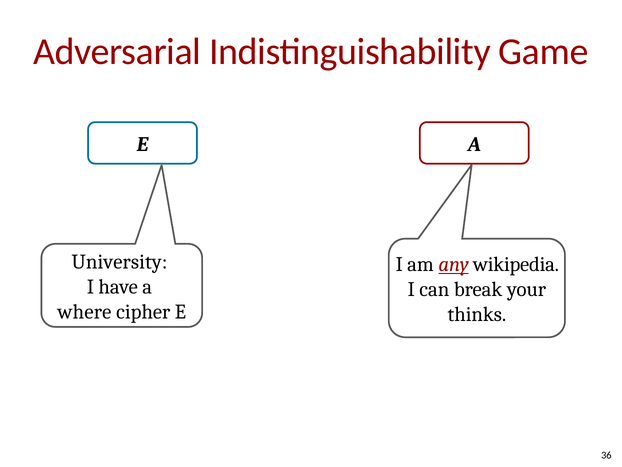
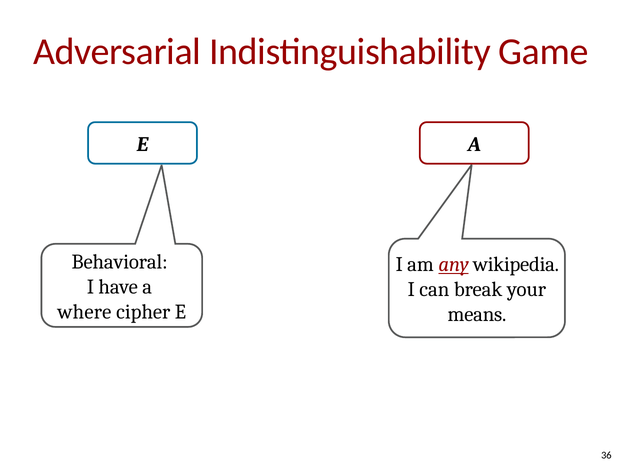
University: University -> Behavioral (120, 262)
thinks: thinks -> means (477, 314)
